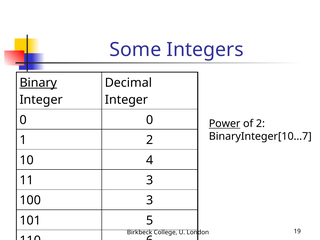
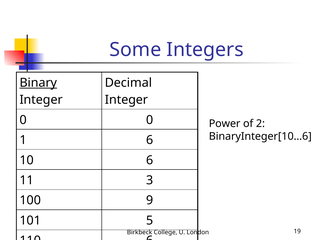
Power underline: present -> none (225, 124)
BinaryInteger[10…7: BinaryInteger[10…7 -> BinaryInteger[10…6 (260, 136)
1 2: 2 -> 6 (150, 140)
10 4: 4 -> 6 (150, 160)
100 3: 3 -> 9 (150, 200)
